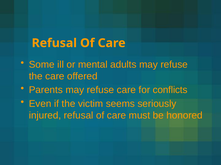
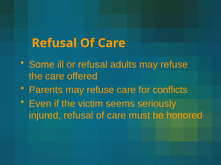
or mental: mental -> refusal (93, 65)
